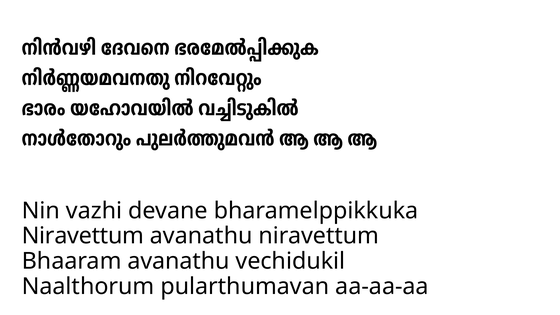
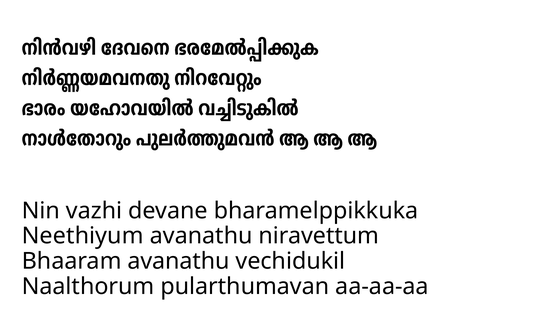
Niravettum: Niravettum -> Neethiyum (83, 236)
